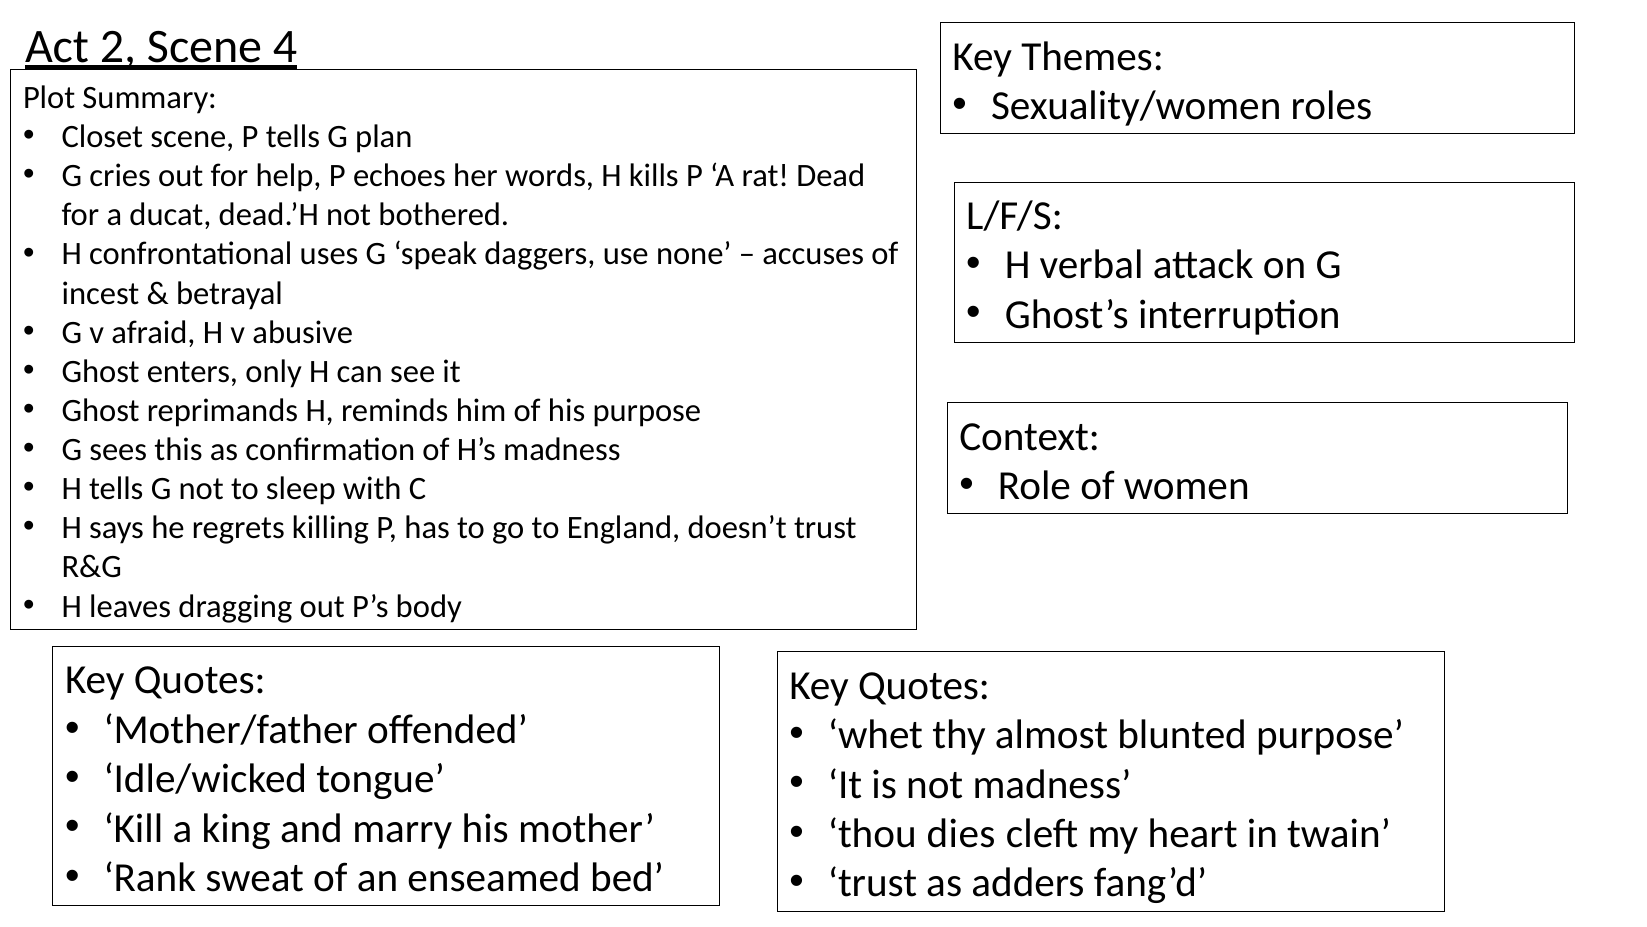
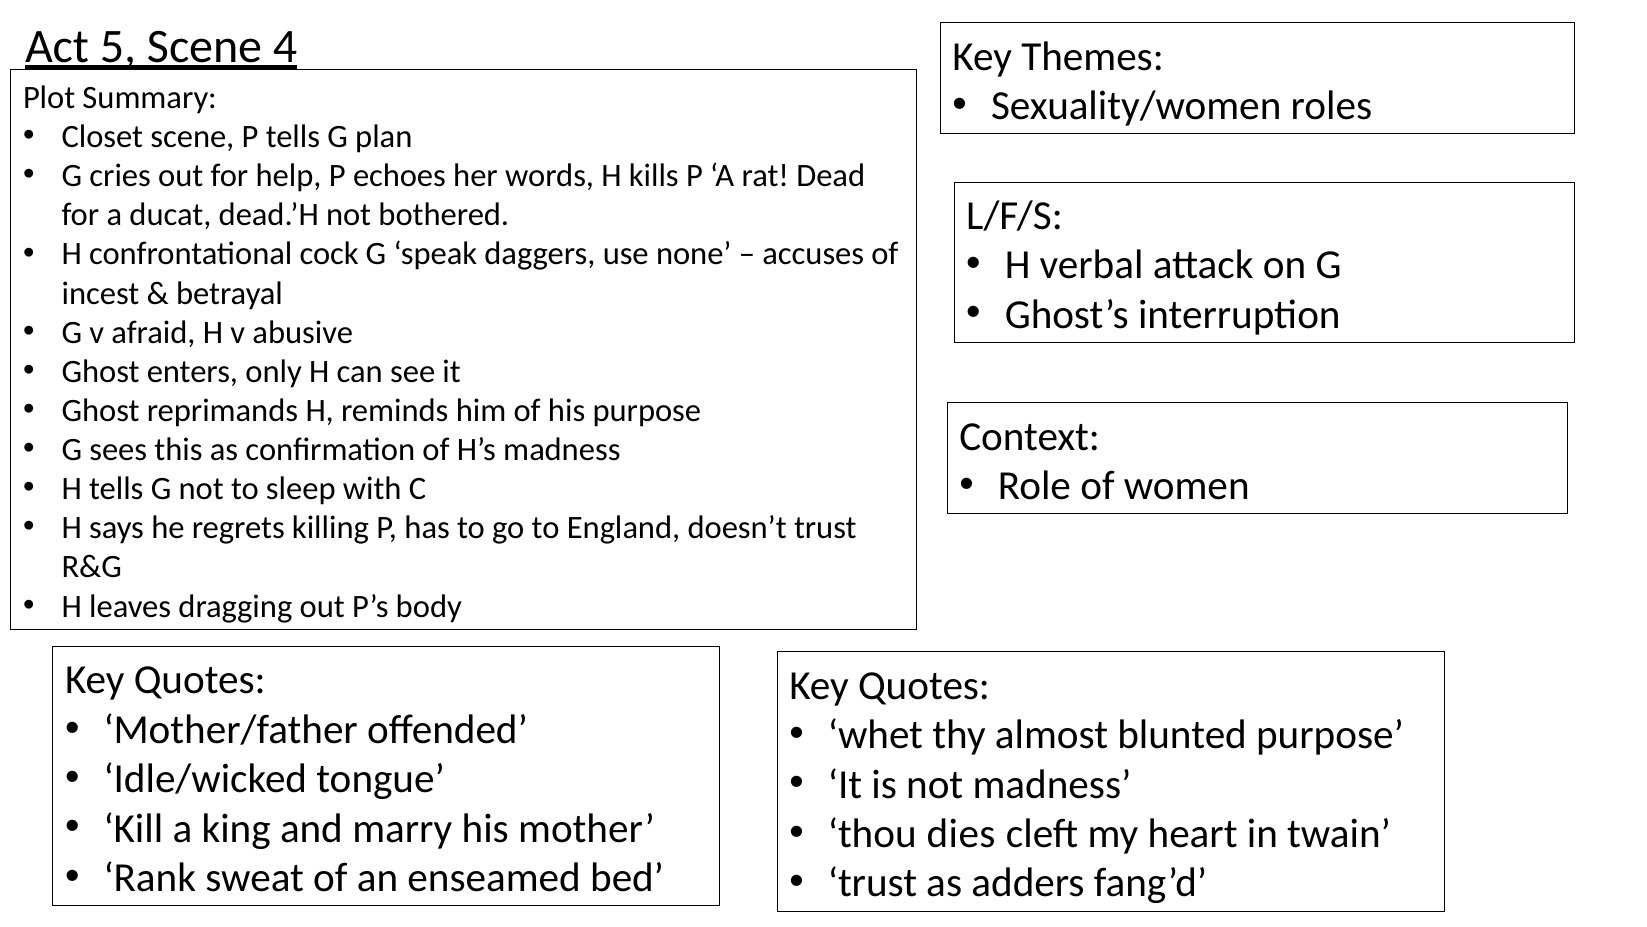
2: 2 -> 5 (118, 47)
uses: uses -> cock (329, 254)
